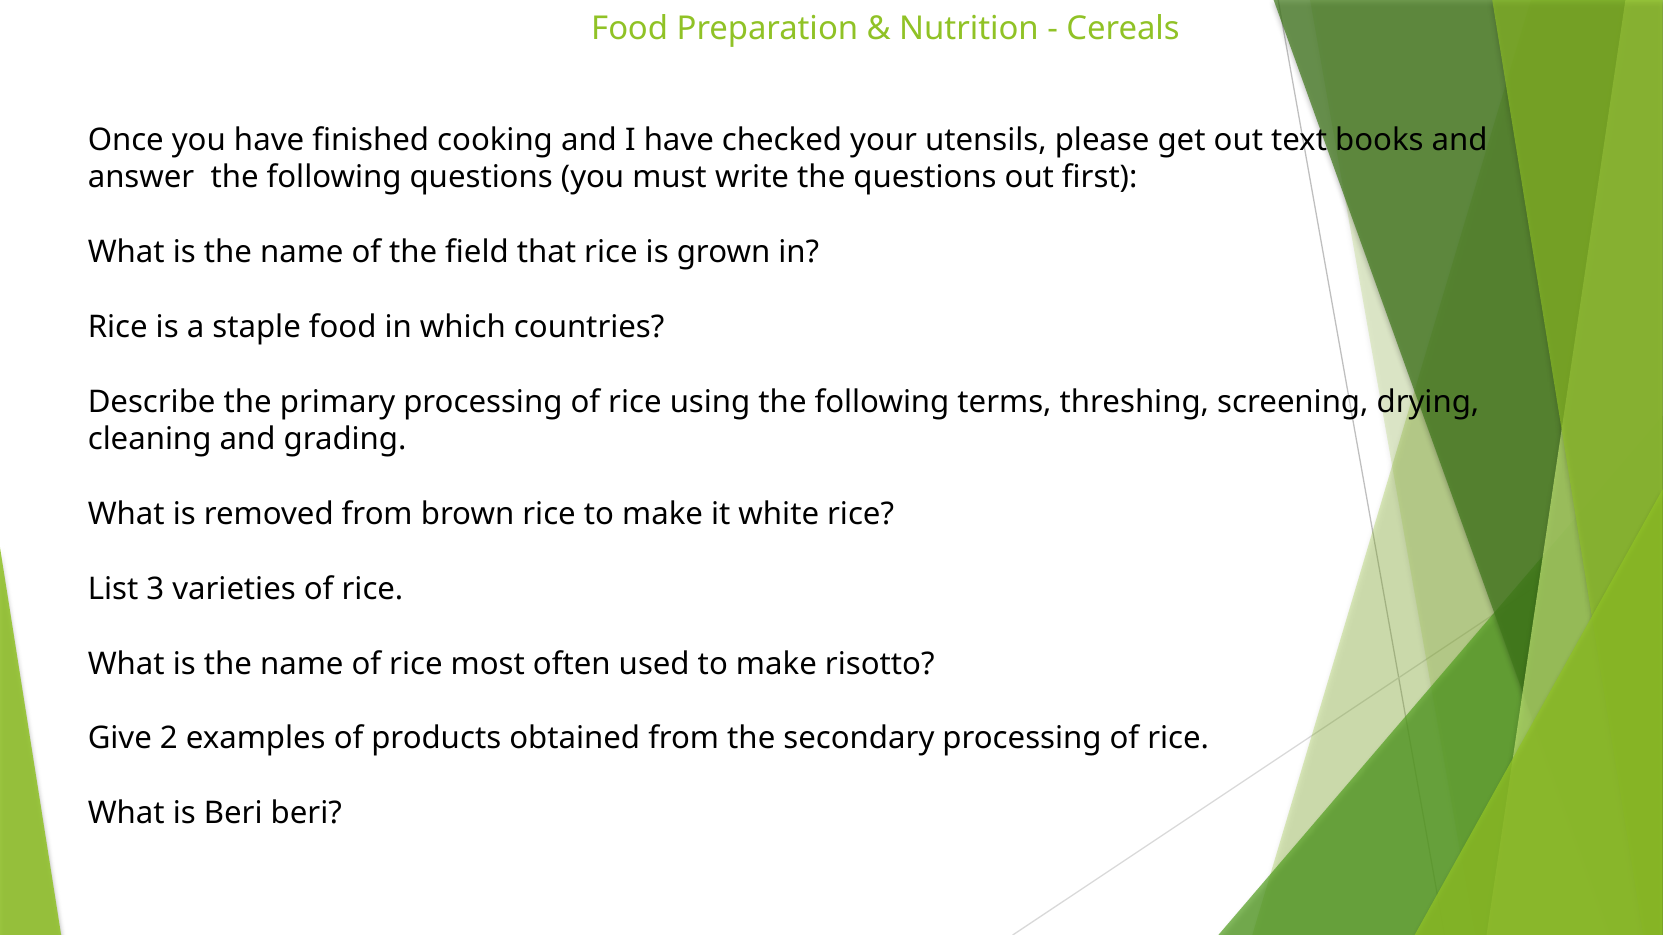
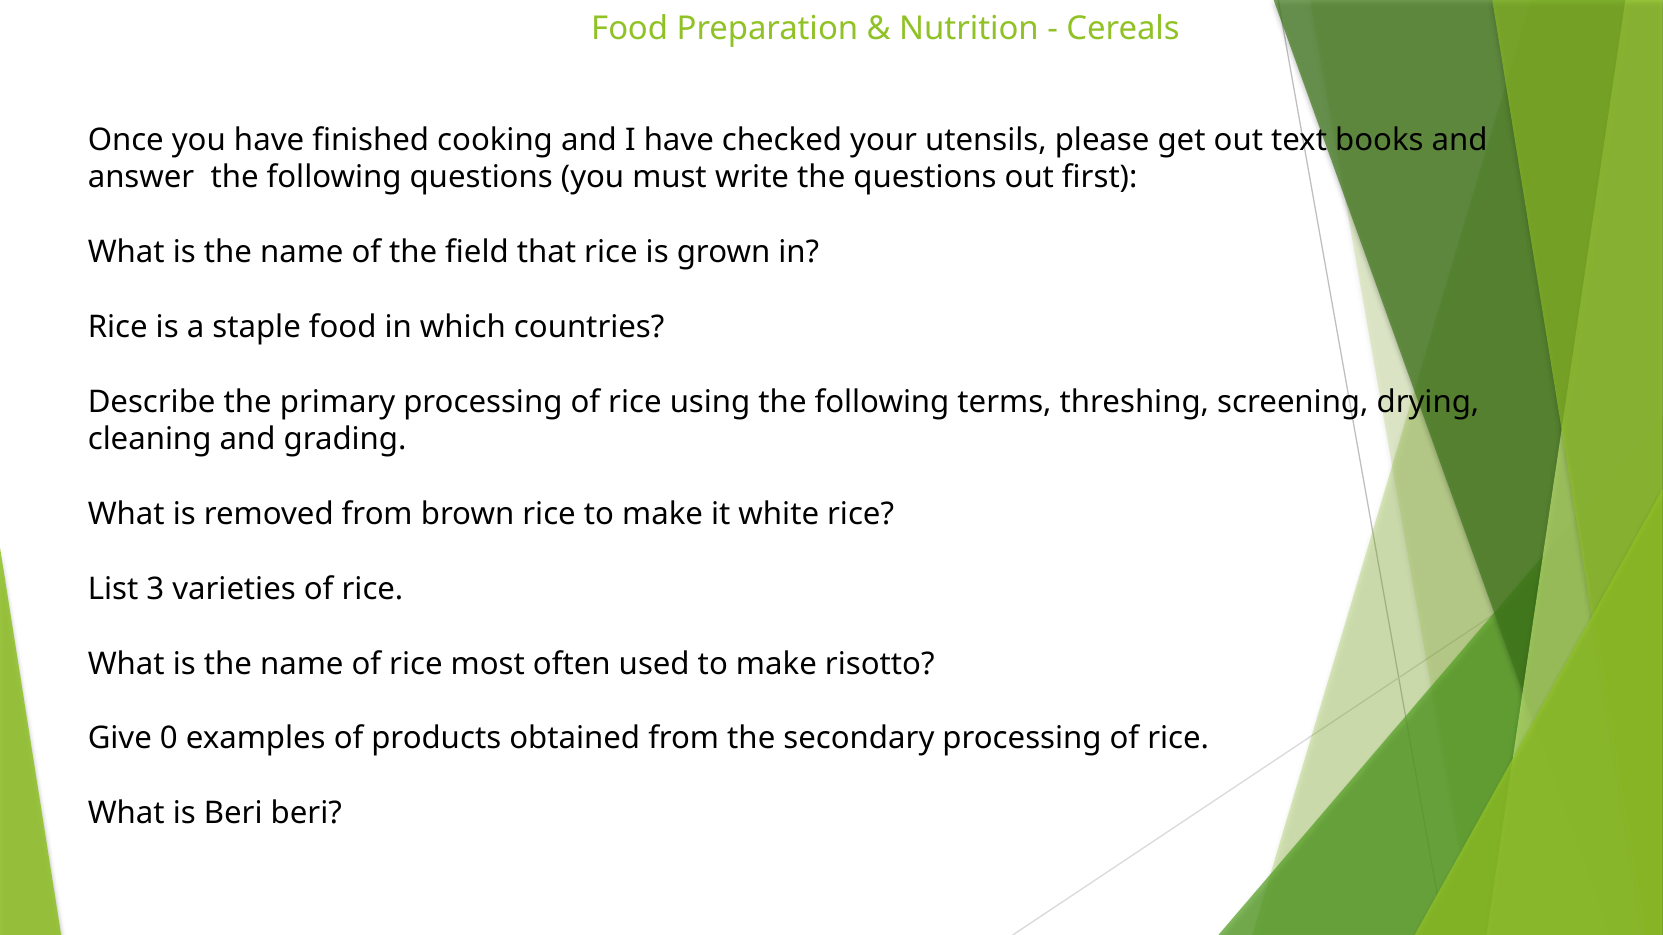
2: 2 -> 0 (169, 739)
